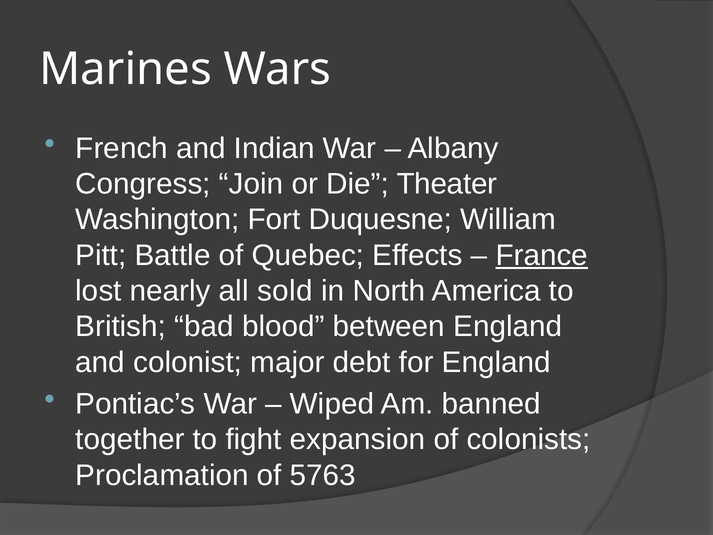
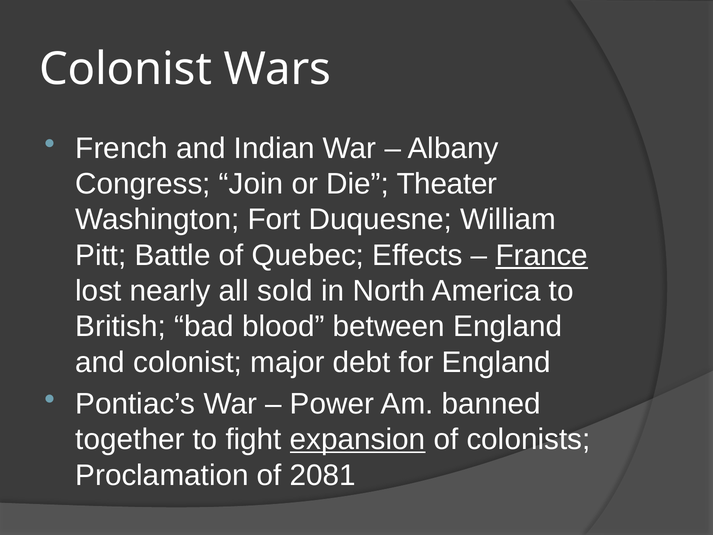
Marines: Marines -> Colonist (126, 69)
Wiped: Wiped -> Power (332, 404)
expansion underline: none -> present (358, 439)
5763: 5763 -> 2081 (323, 475)
